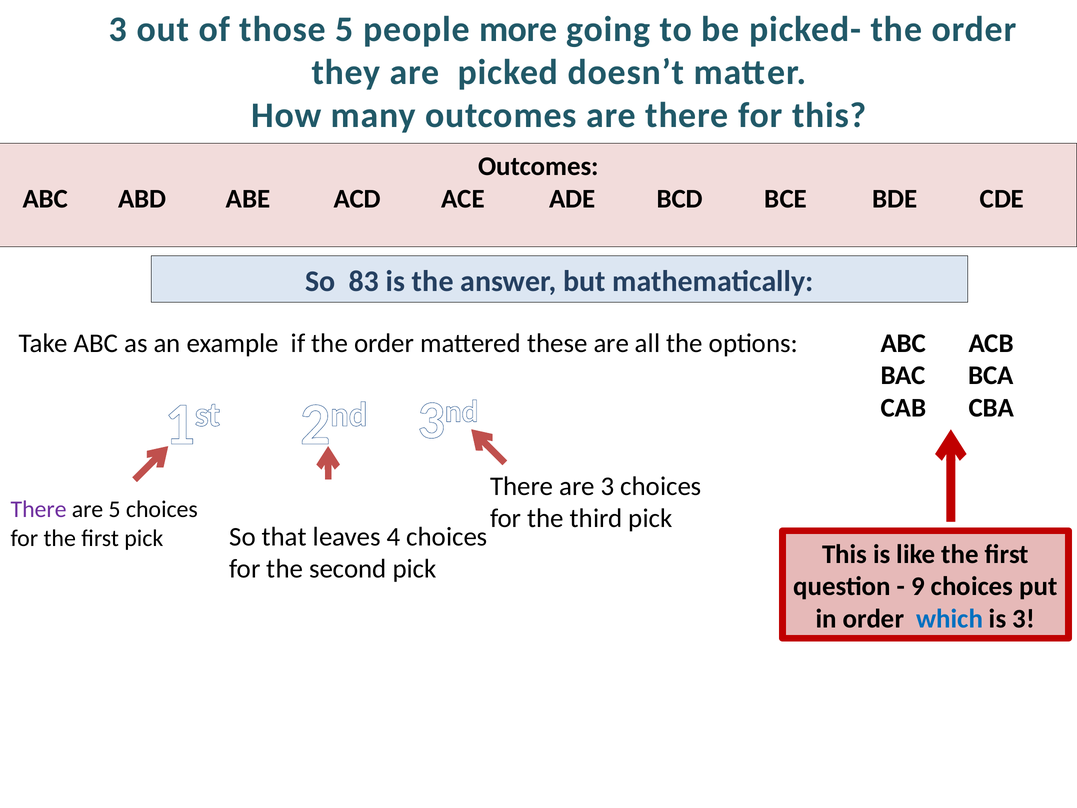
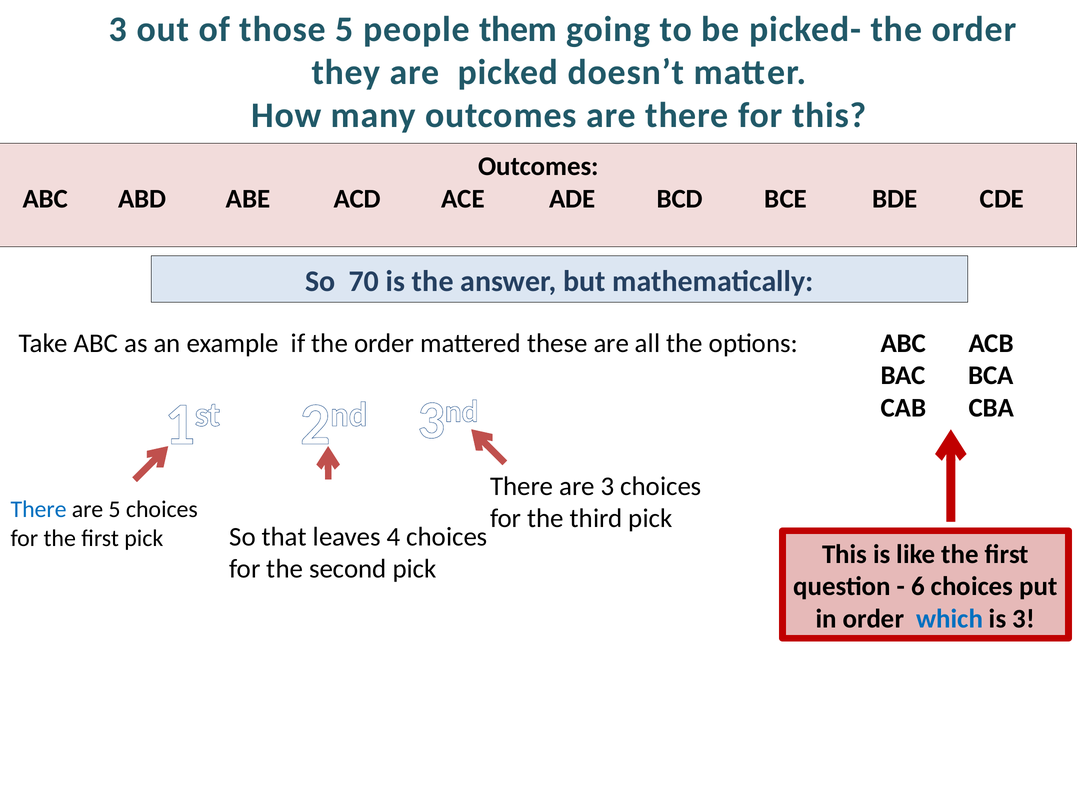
more: more -> them (518, 29)
83: 83 -> 70 (364, 281)
There colour: purple -> blue (39, 509)
9: 9 -> 6 (918, 586)
